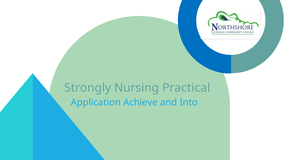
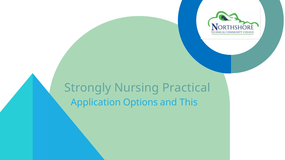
Achieve: Achieve -> Options (140, 103)
Into: Into -> This (189, 103)
